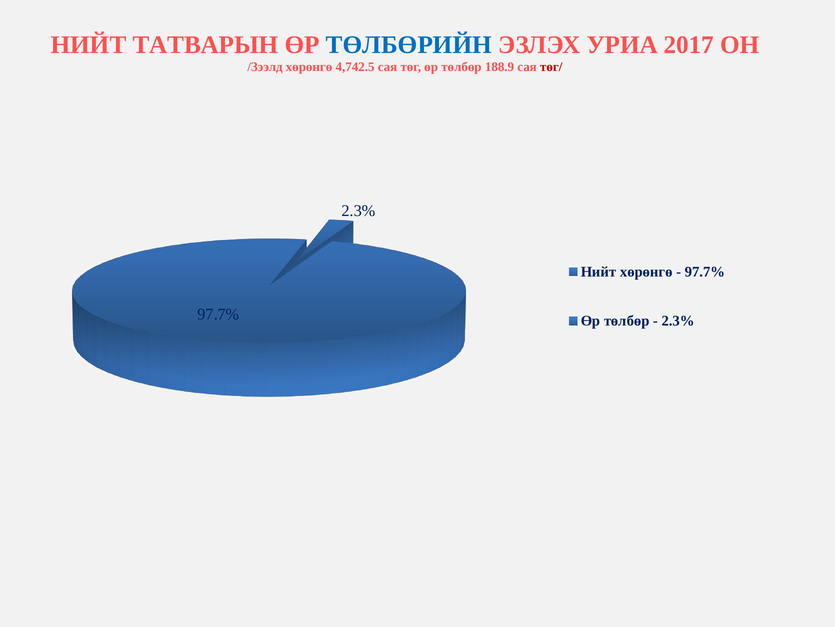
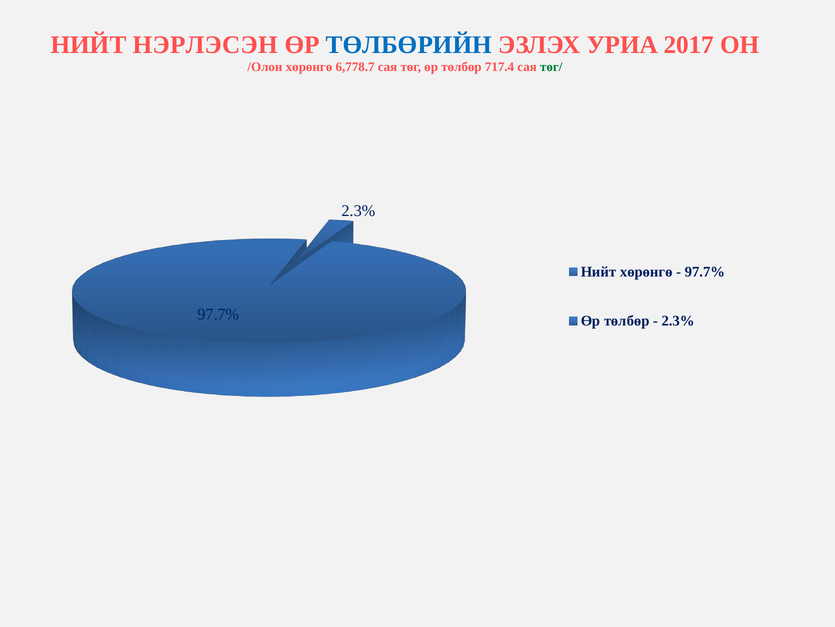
ТАТВАРЫН: ТАТВАРЫН -> НЭРЛЭСЭН (205, 45)
/Зээлд: /Зээлд -> /Олон (265, 67)
4,742.5: 4,742.5 -> 6,778.7 (355, 67)
188.9: 188.9 -> 717.4 (500, 67)
төг/ colour: red -> green (551, 67)
